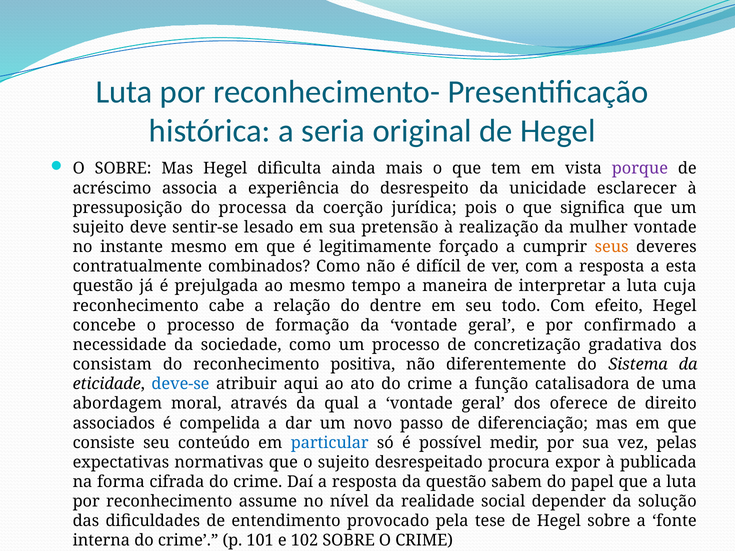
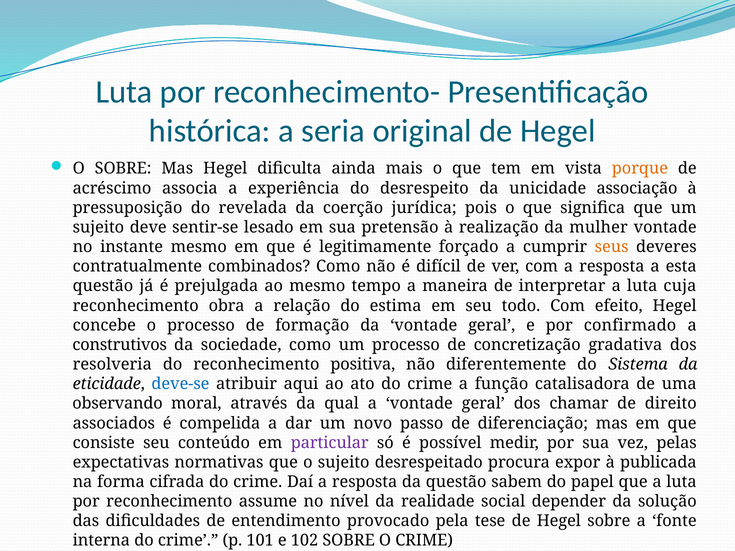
porque colour: purple -> orange (640, 169)
esclarecer: esclarecer -> associação (637, 188)
processa: processa -> revelada (253, 208)
cabe: cabe -> obra (227, 306)
dentre: dentre -> estima (396, 306)
necessidade: necessidade -> construtivos (120, 345)
consistam: consistam -> resolveria (112, 365)
abordagem: abordagem -> observando (118, 404)
oferece: oferece -> chamar (579, 404)
particular colour: blue -> purple (330, 443)
